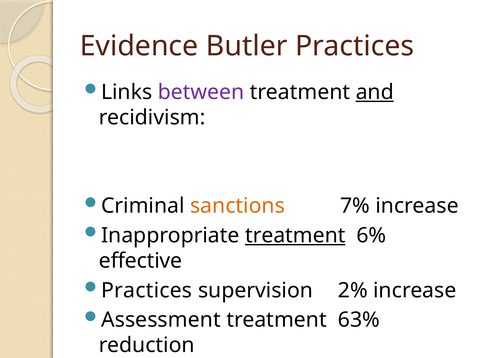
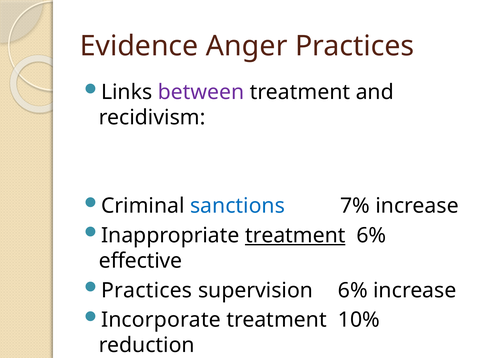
Butler: Butler -> Anger (247, 46)
and underline: present -> none (375, 92)
sanctions colour: orange -> blue (237, 206)
supervision 2%: 2% -> 6% (353, 291)
Assessment: Assessment -> Incorporate (161, 320)
63%: 63% -> 10% (359, 320)
